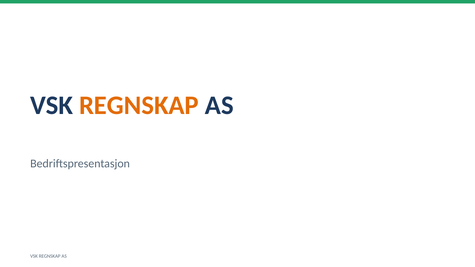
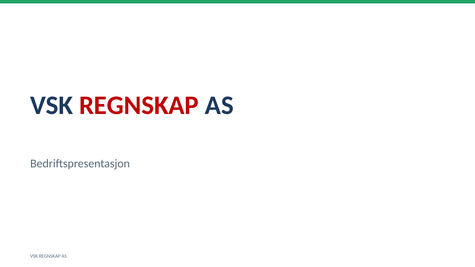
REGNSKAP colour: orange -> red (139, 105)
